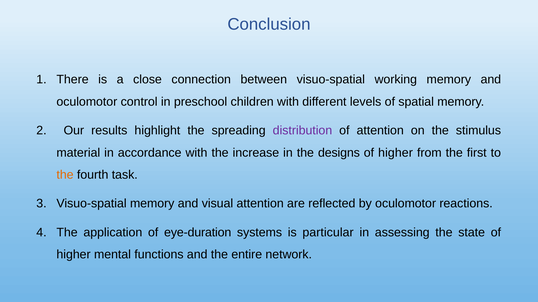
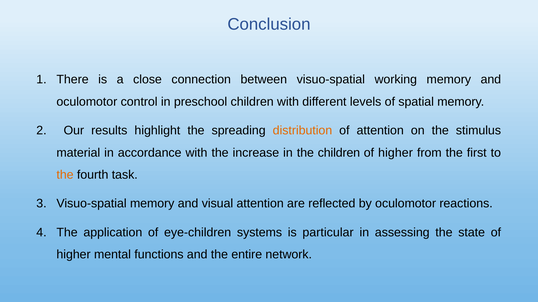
distribution colour: purple -> orange (302, 131)
the designs: designs -> children (339, 153)
eye-duration: eye-duration -> eye-children (198, 233)
